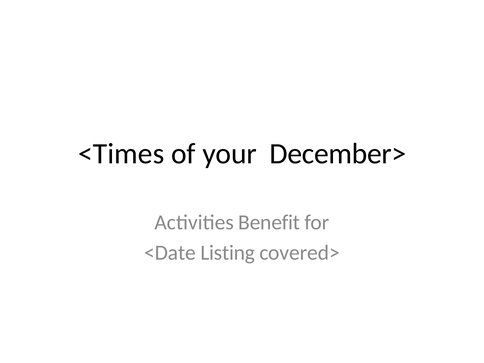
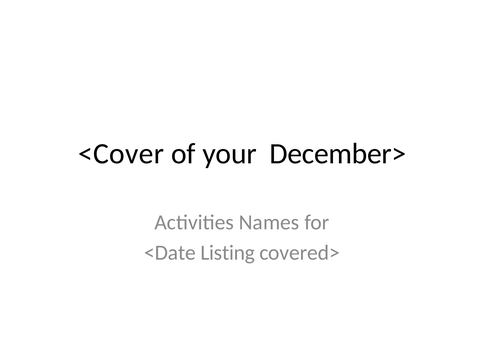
<Times: <Times -> <Cover (121, 154)
Benefit: Benefit -> Names (269, 223)
